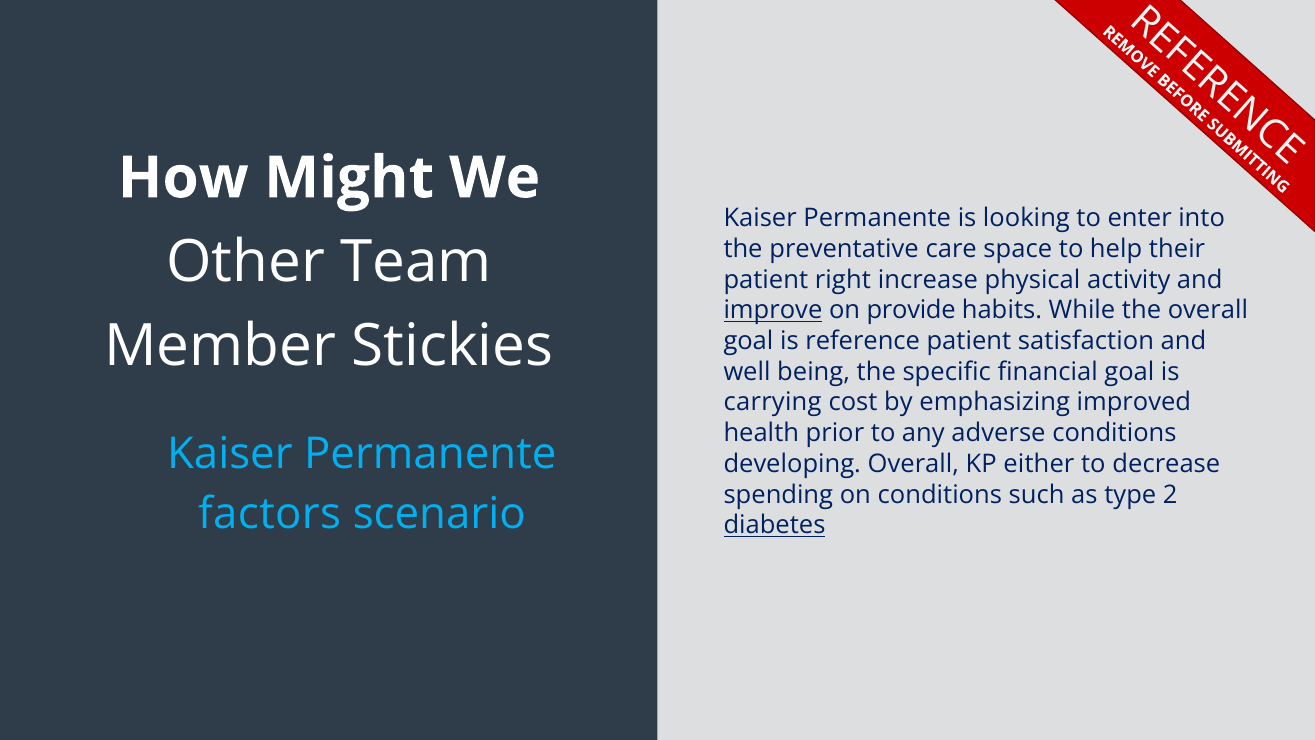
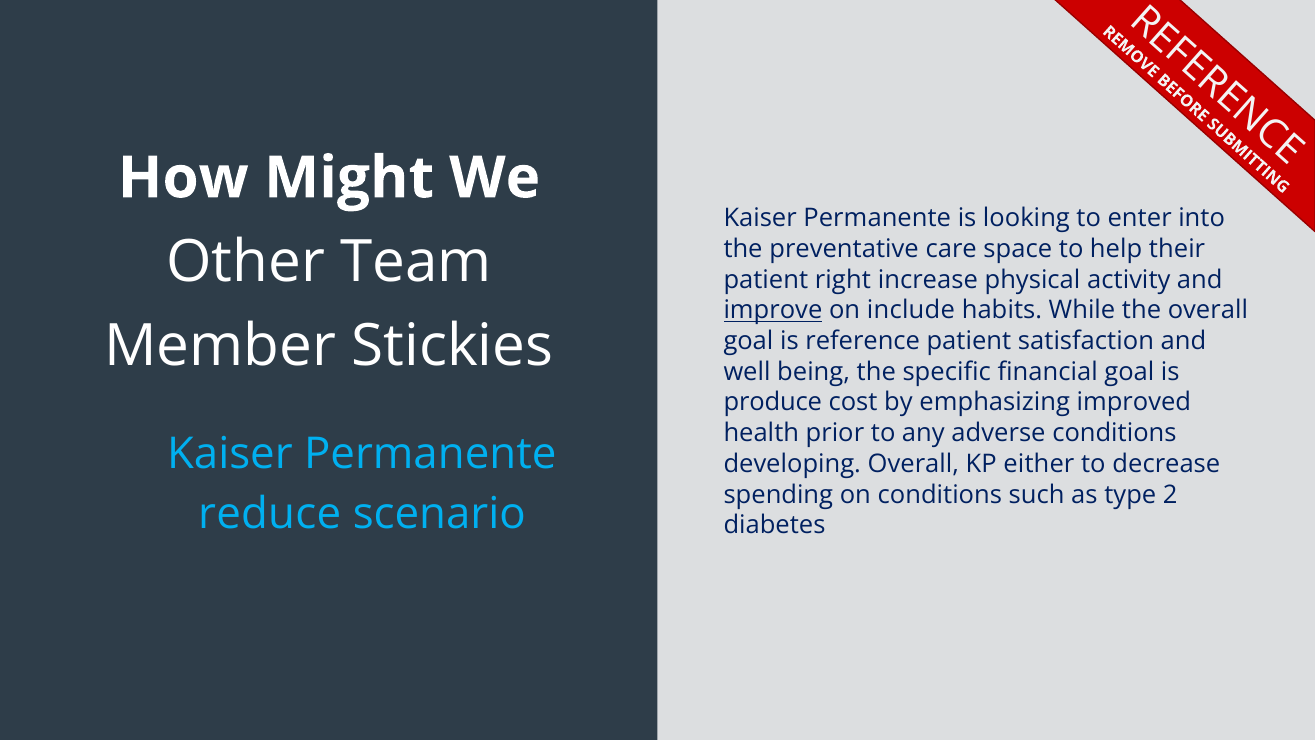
provide: provide -> include (911, 310)
carrying: carrying -> produce (773, 402)
factors: factors -> reduce (270, 514)
diabetes underline: present -> none (774, 525)
